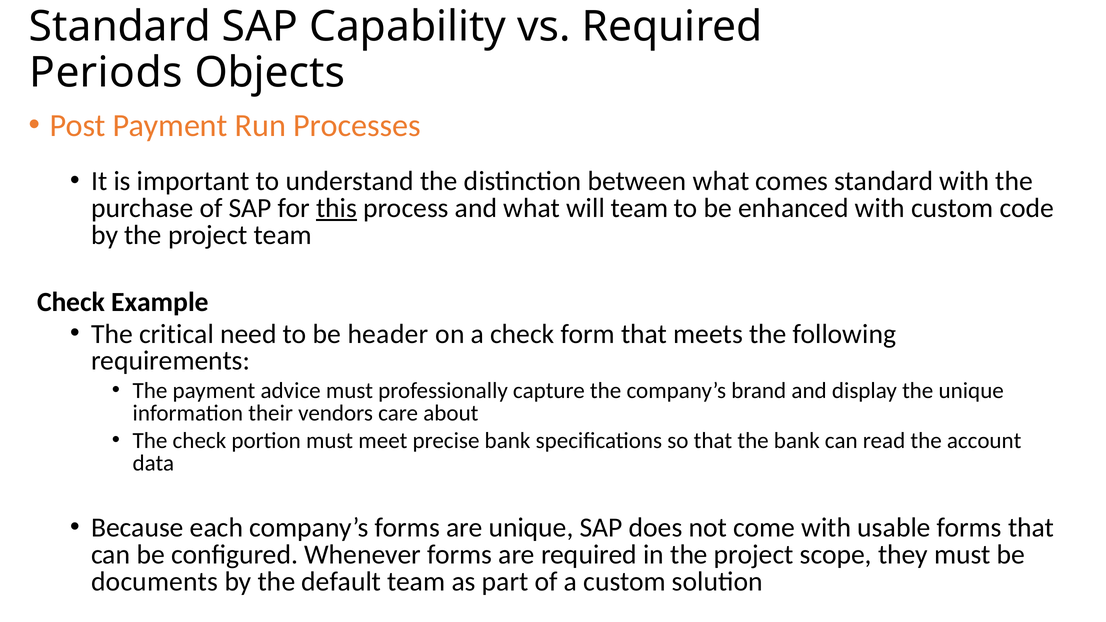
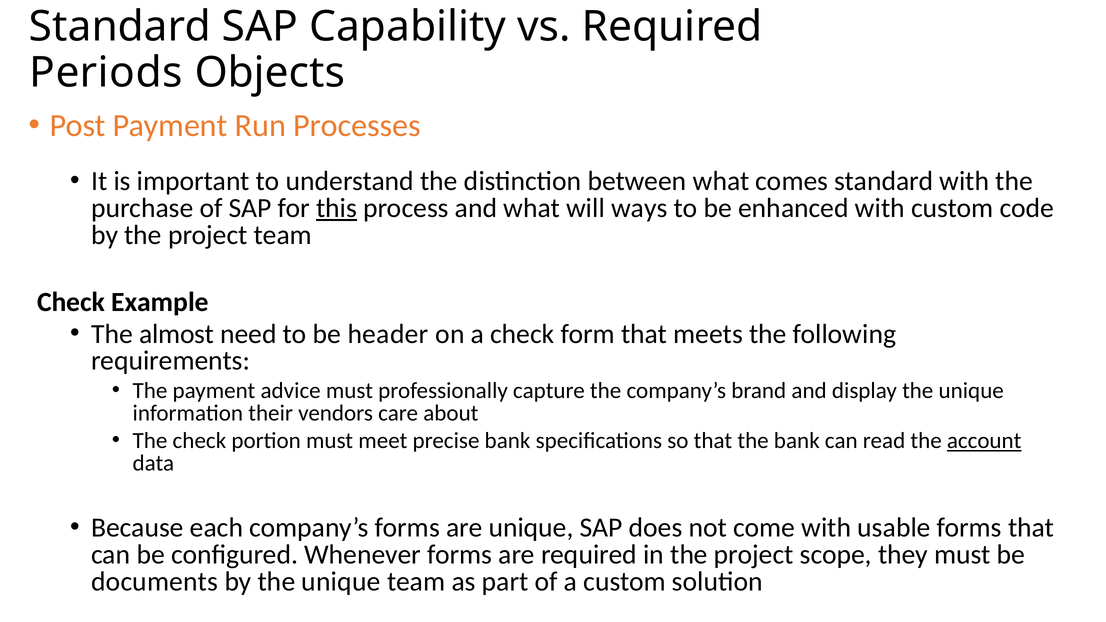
will team: team -> ways (639, 208)
critical: critical -> almost (177, 334)
account underline: none -> present (984, 441)
by the default: default -> unique (341, 582)
